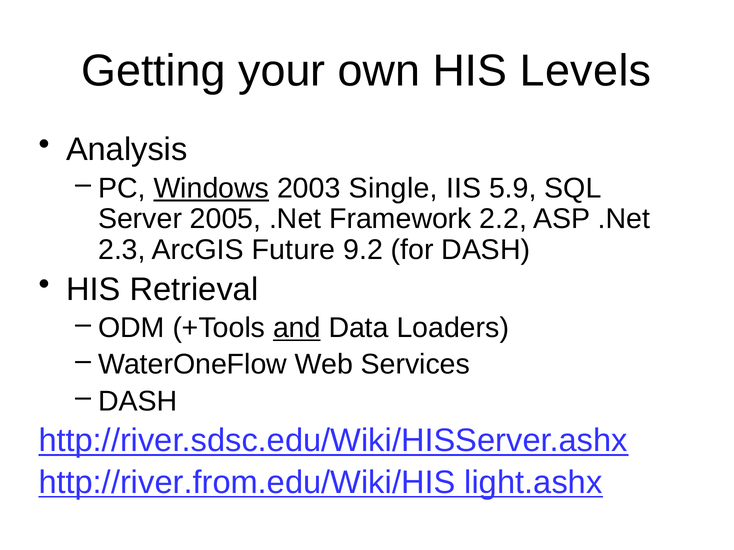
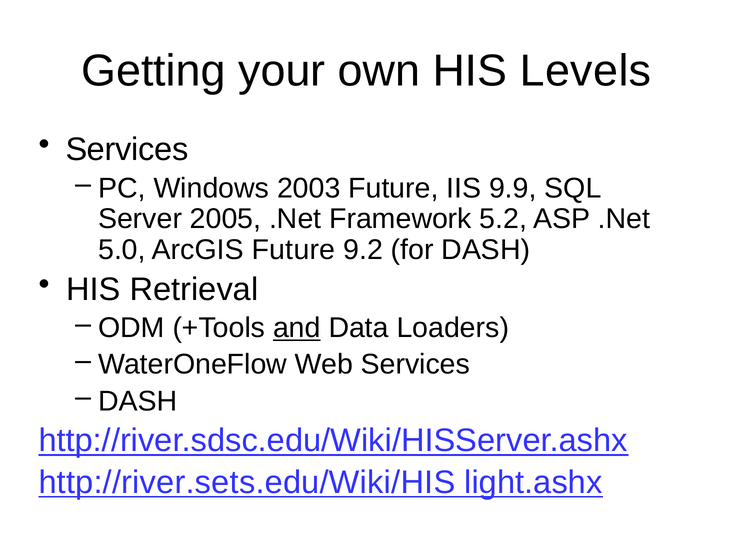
Analysis: Analysis -> Services (127, 150)
Windows underline: present -> none (211, 188)
2003 Single: Single -> Future (393, 188)
5.9: 5.9 -> 9.9 (513, 188)
2.2: 2.2 -> 5.2 (503, 219)
2.3: 2.3 -> 5.0 (122, 250)
http://river.from.edu/Wiki/HIS: http://river.from.edu/Wiki/HIS -> http://river.sets.edu/Wiki/HIS (247, 483)
